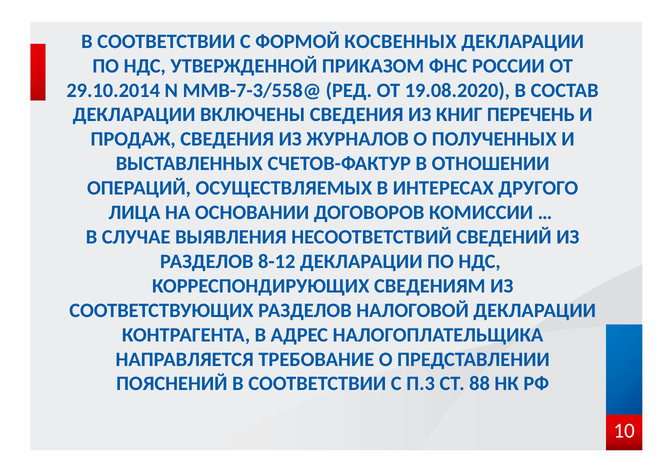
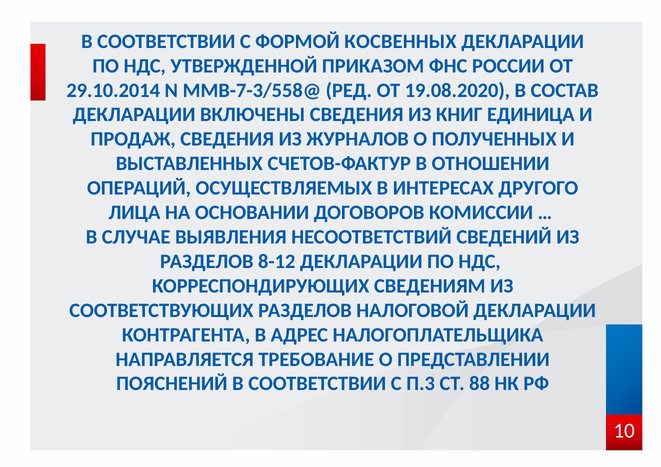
ПЕРЕЧЕНЬ: ПЕРЕЧЕНЬ -> ЕДИНИЦА (531, 115)
